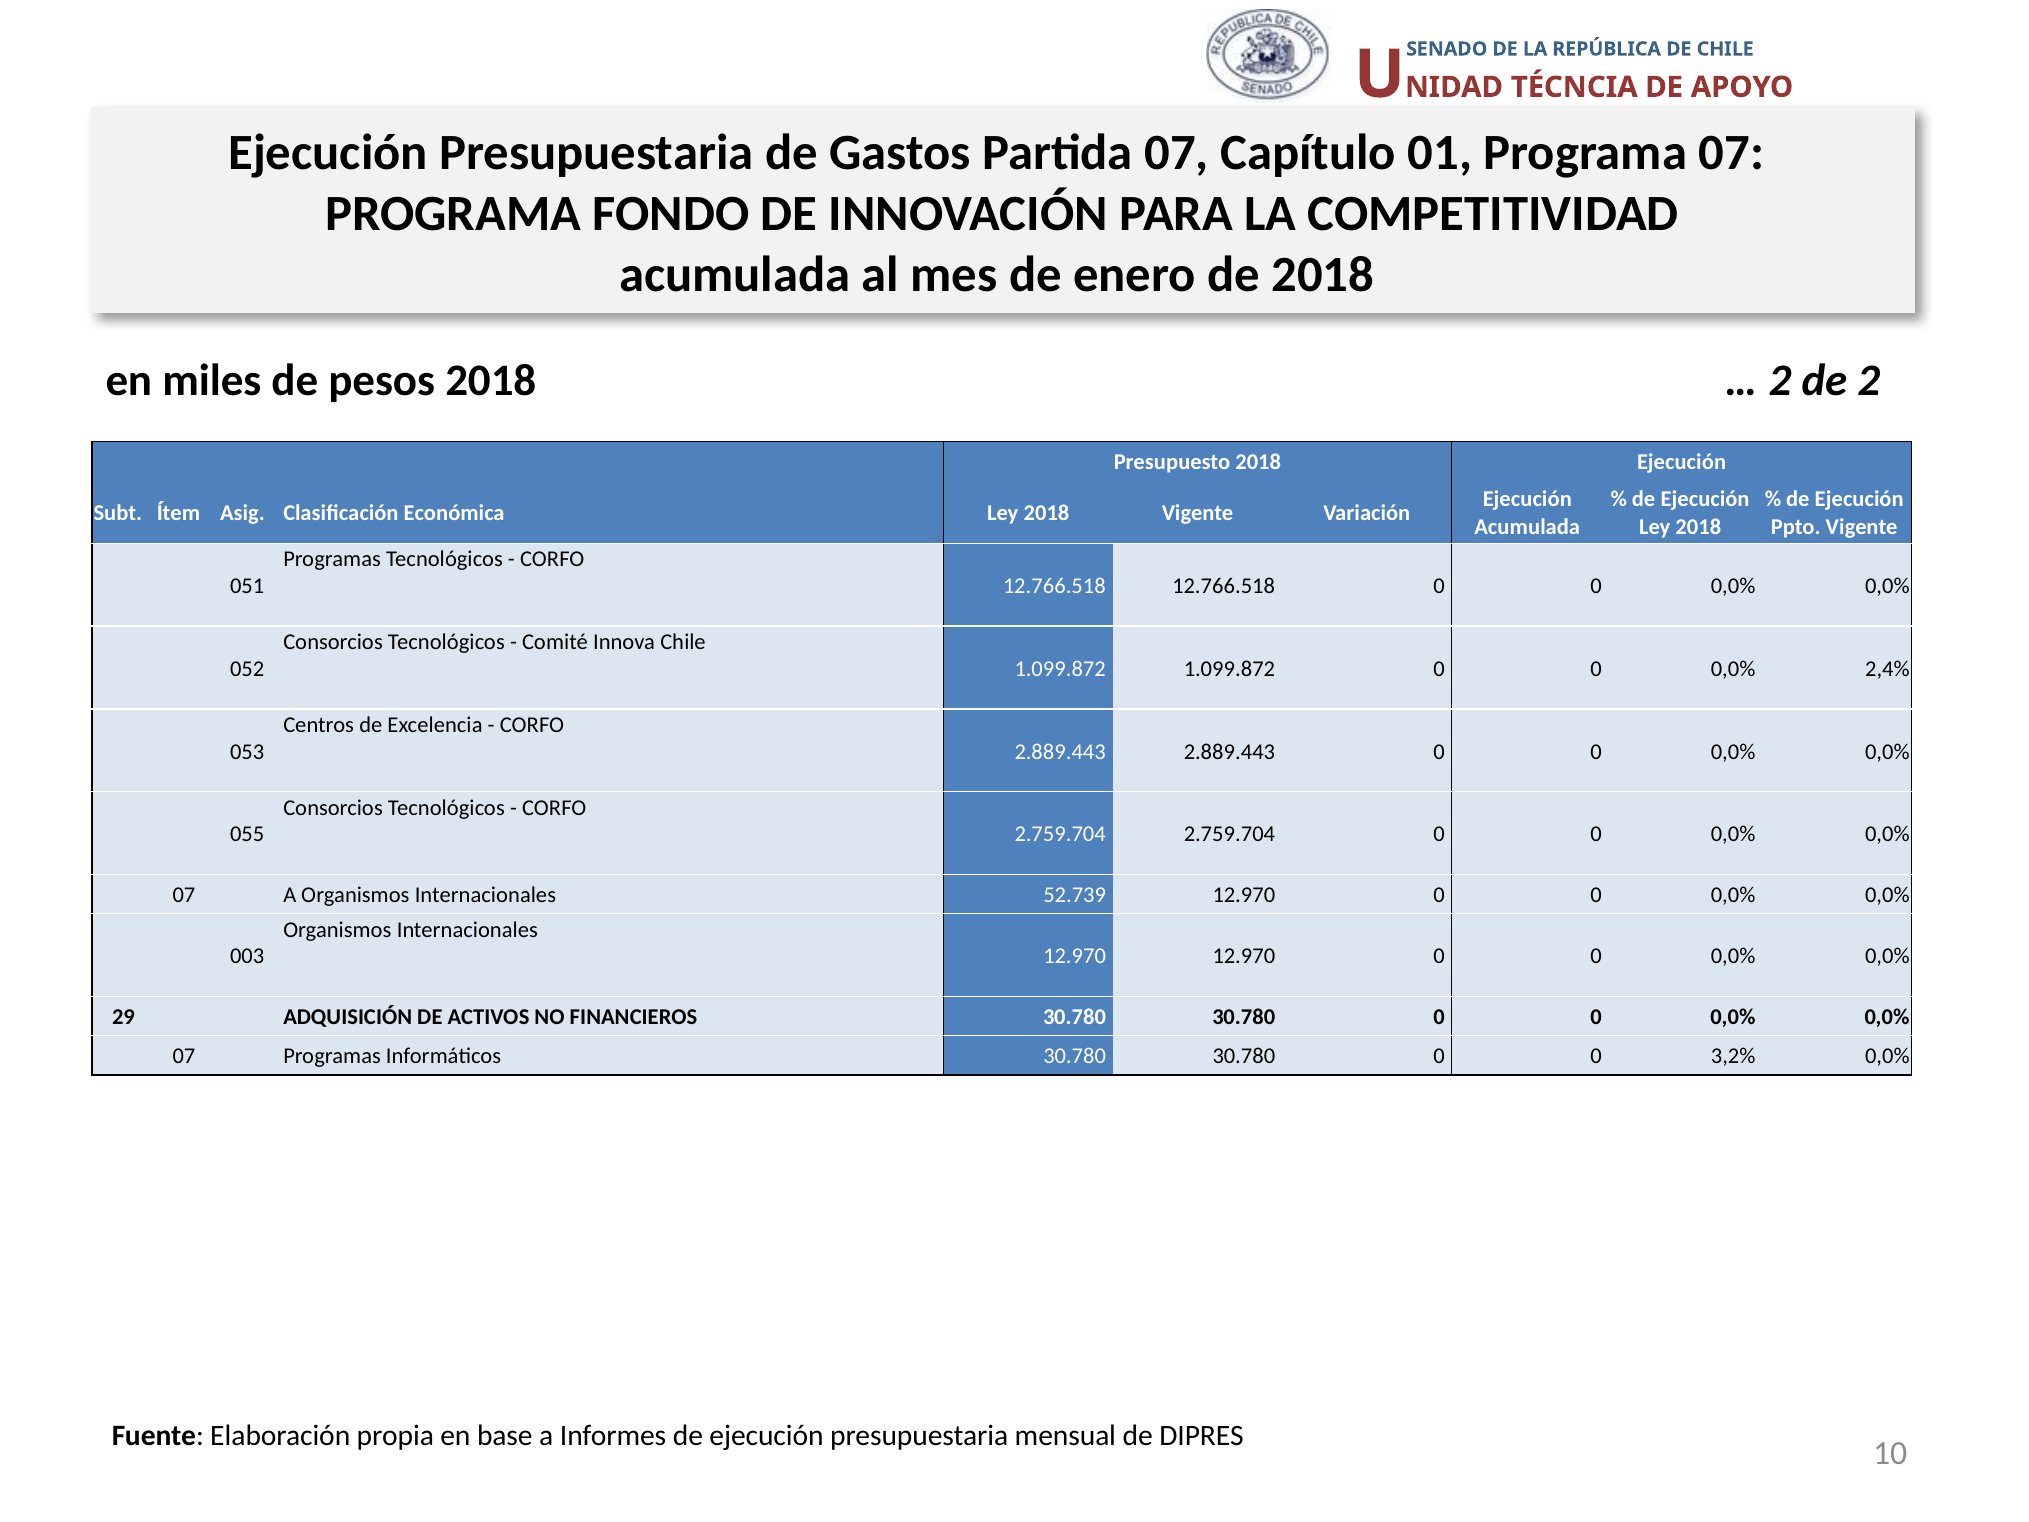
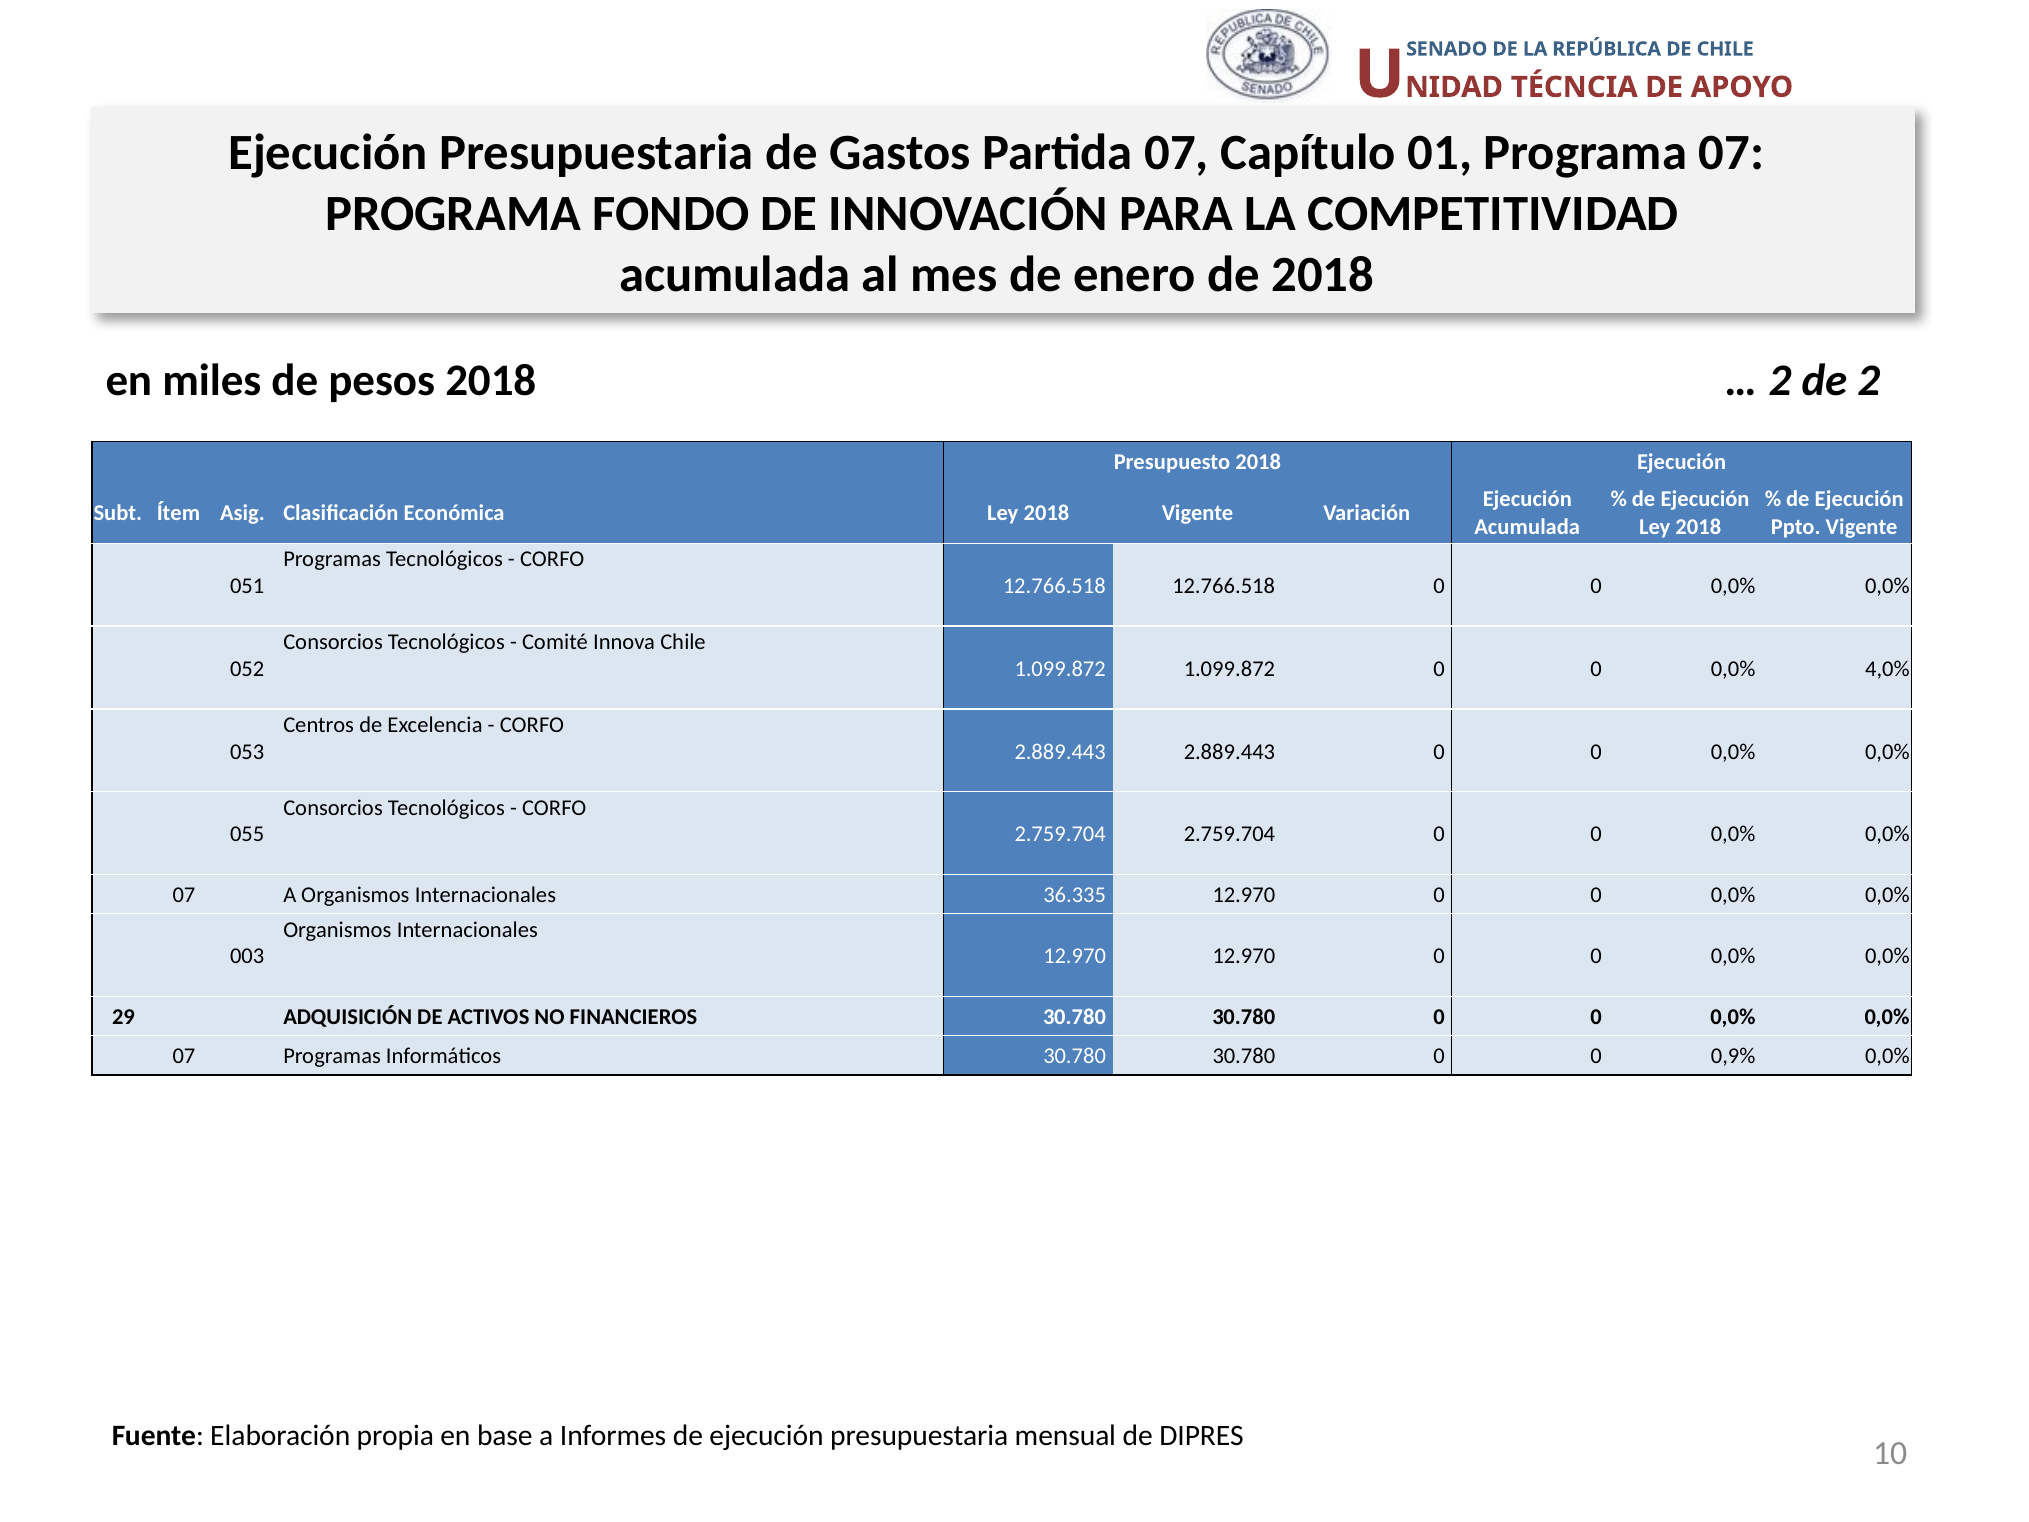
2,4%: 2,4% -> 4,0% (1887, 669)
52.739: 52.739 -> 36.335 (1075, 895)
3,2%: 3,2% -> 0,9% (1733, 1056)
